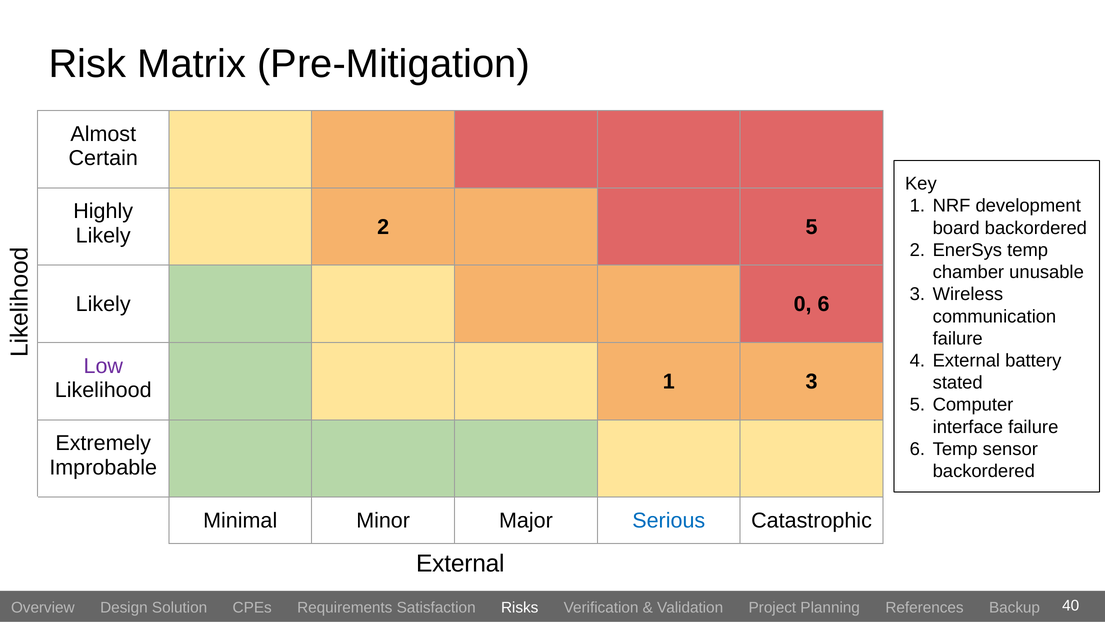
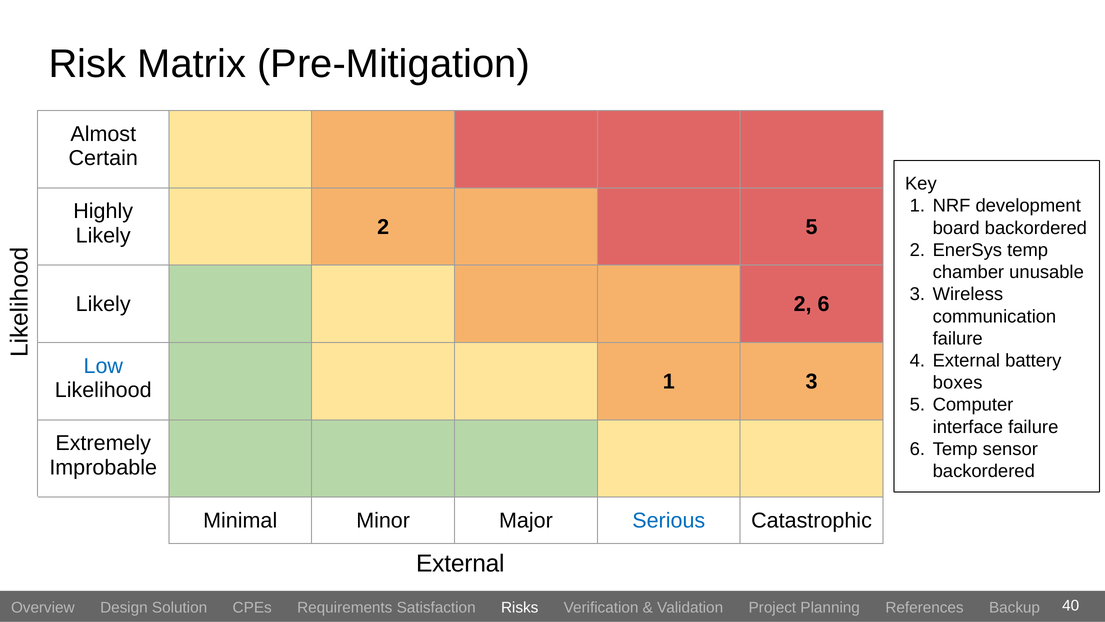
0: 0 -> 2 (803, 304)
Low colour: purple -> blue (103, 366)
stated: stated -> boxes (958, 383)
